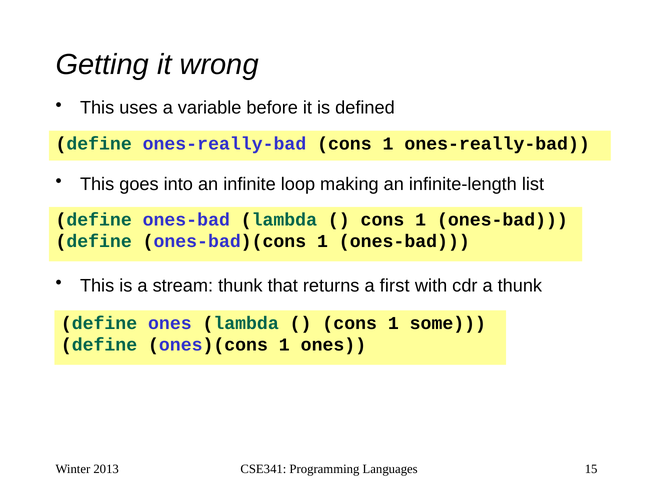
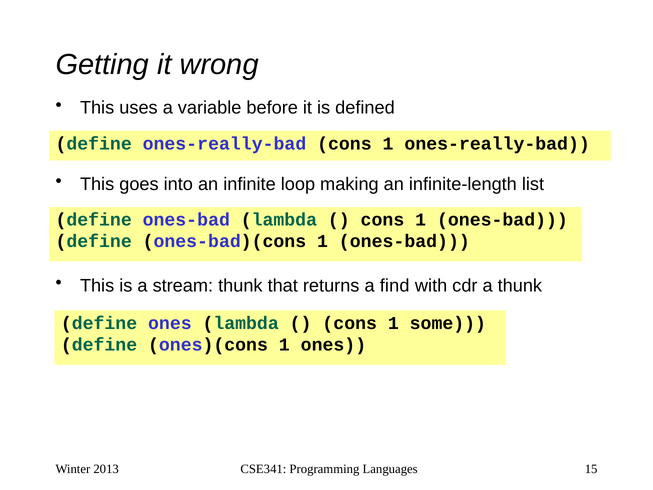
first: first -> find (395, 286)
